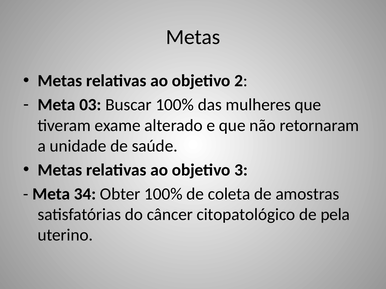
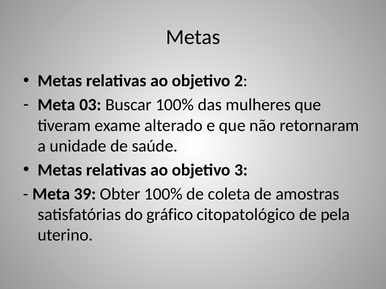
34: 34 -> 39 (85, 194)
câncer: câncer -> gráfico (170, 215)
